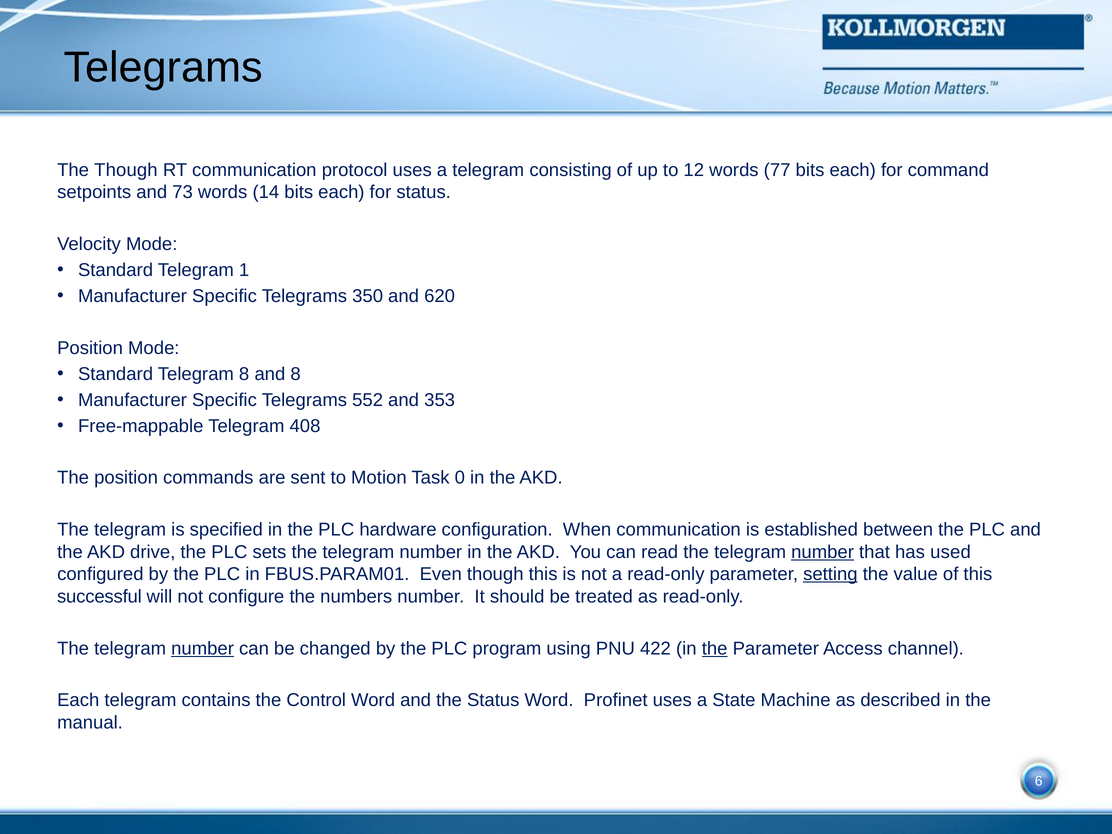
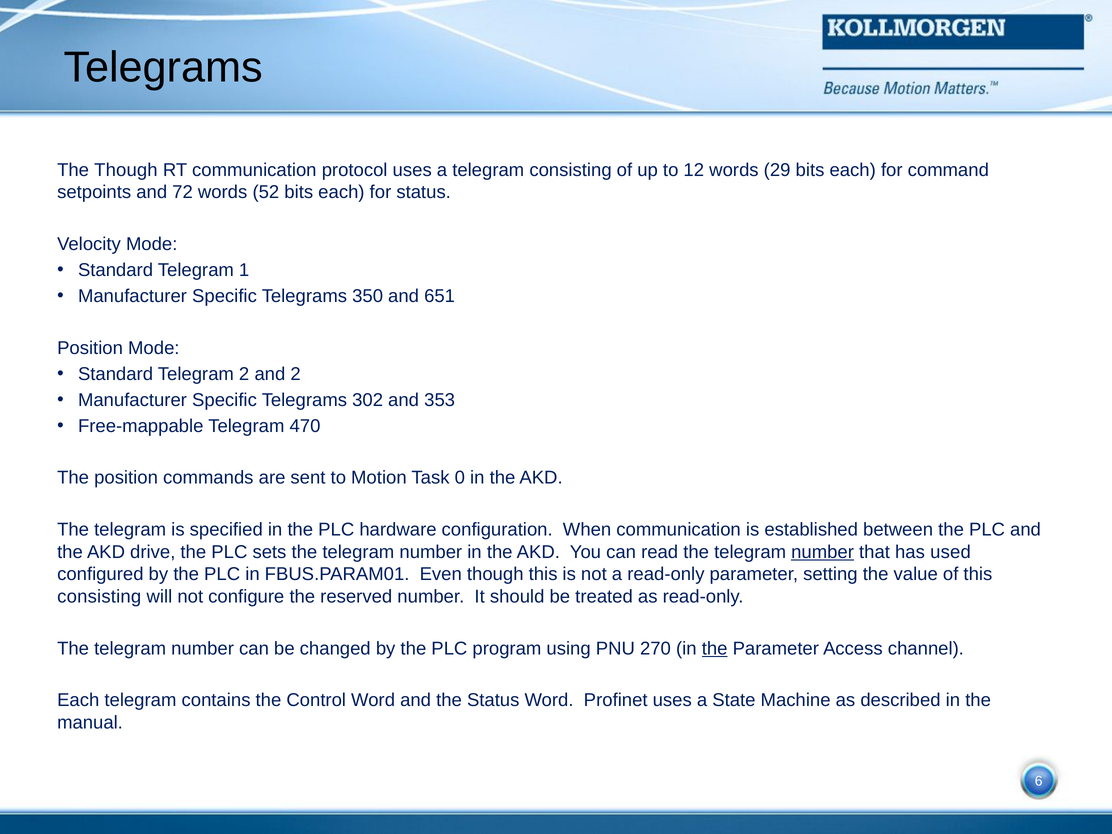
77: 77 -> 29 (777, 170)
73: 73 -> 72 (183, 192)
14: 14 -> 52 (266, 192)
620: 620 -> 651 (440, 296)
Telegram 8: 8 -> 2 (244, 374)
and 8: 8 -> 2 (296, 374)
552: 552 -> 302 (368, 400)
408: 408 -> 470 (305, 426)
setting underline: present -> none (830, 574)
successful: successful -> consisting (99, 596)
numbers: numbers -> reserved (356, 596)
number underline: present -> none (203, 648)
422: 422 -> 270 (655, 648)
